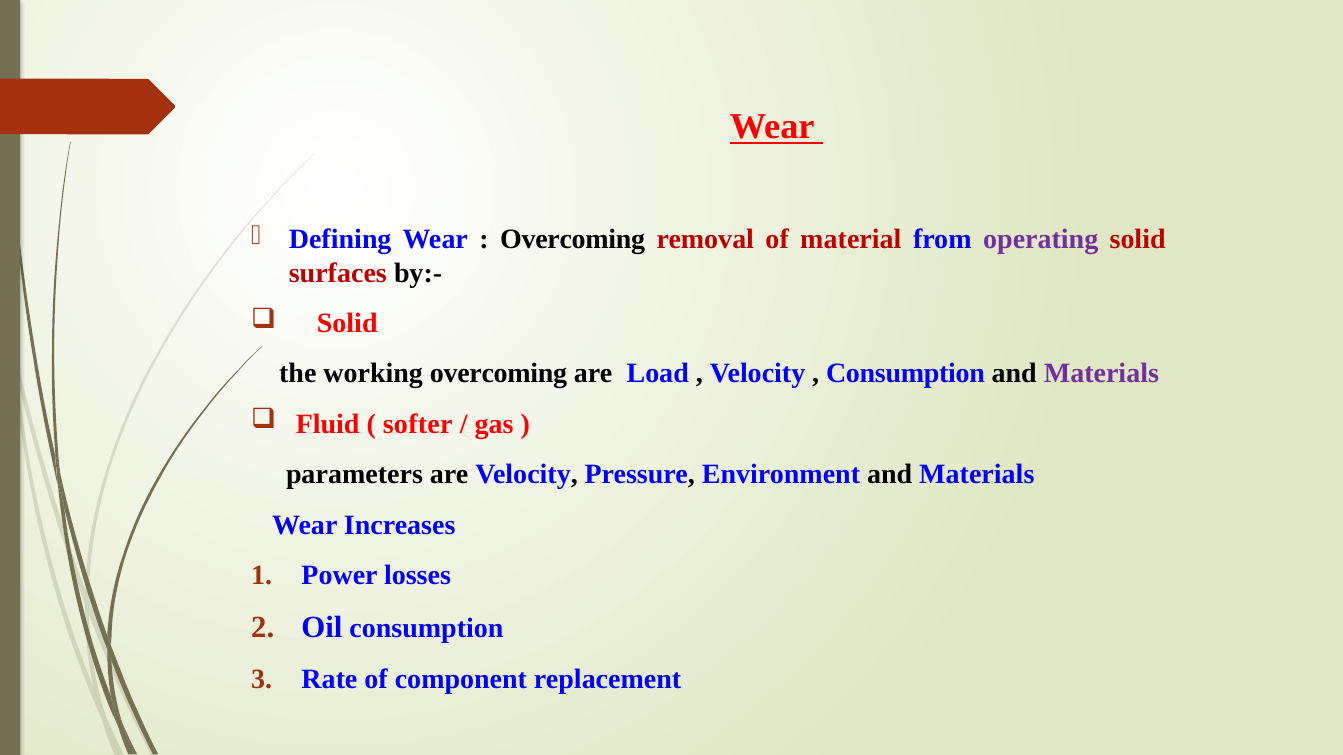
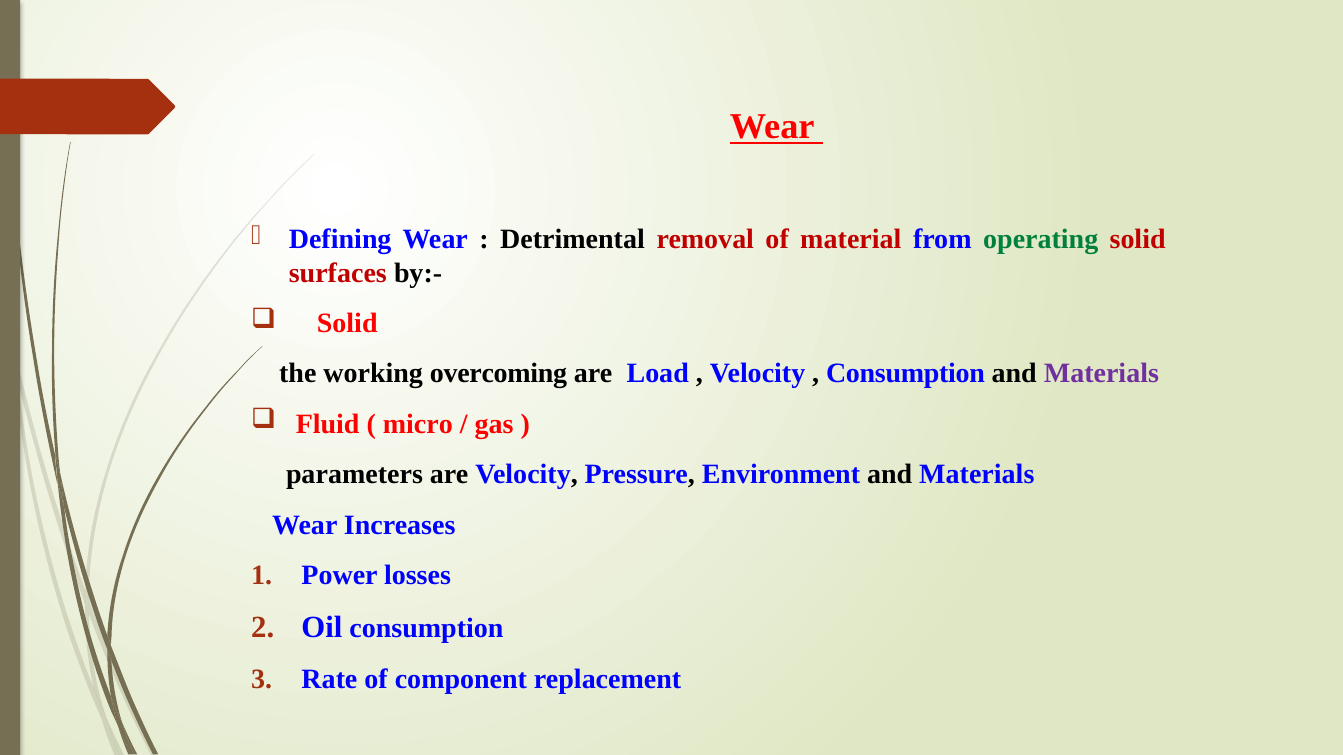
Overcoming: Overcoming -> Detrimental (572, 240)
operating colour: purple -> green (1041, 240)
softer: softer -> micro (418, 424)
